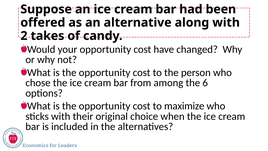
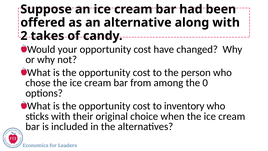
6: 6 -> 0 (205, 83)
maximize: maximize -> inventory (184, 106)
